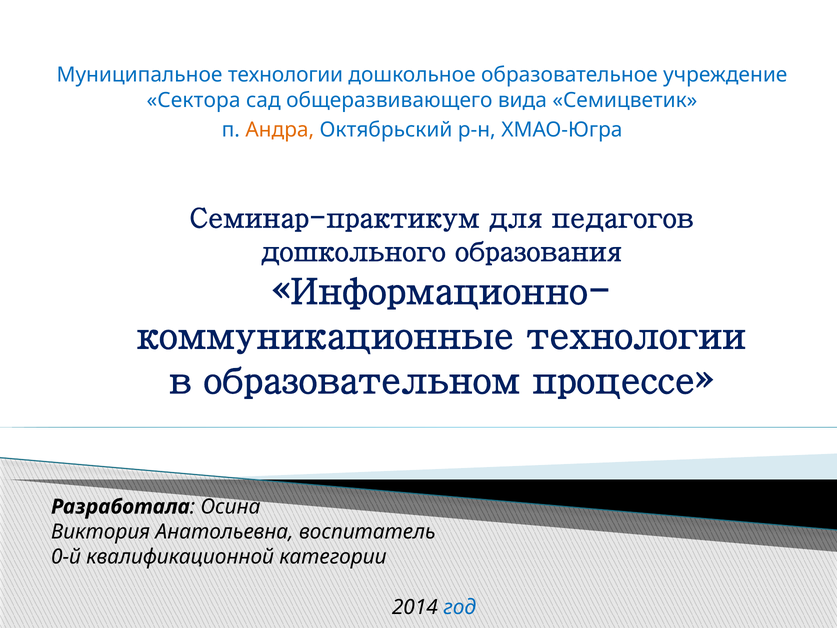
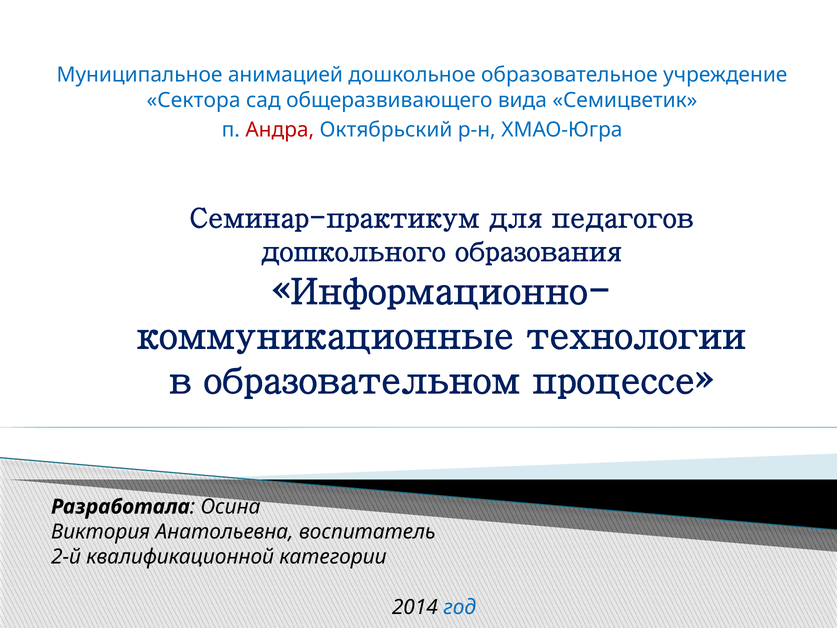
Муниципальное технологии: технологии -> анимацией (285, 75)
Андра colour: orange -> red (280, 130)
0-й: 0-й -> 2-й (66, 557)
